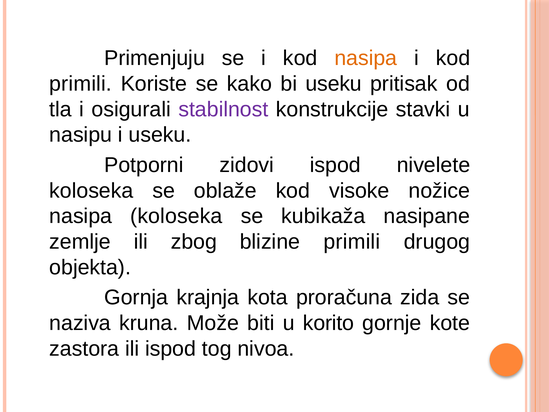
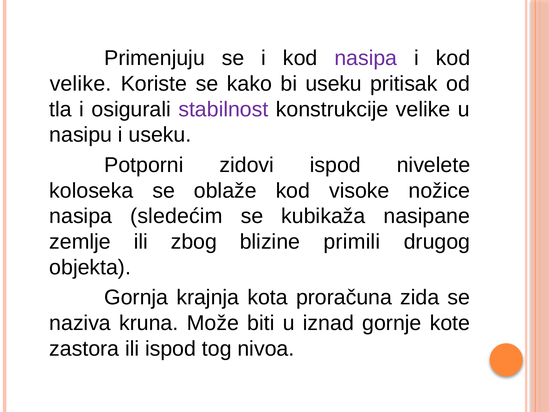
nasipa colour: orange -> purple (366, 58)
primili: primili -> velike (81, 84)
konstrukcije stavki: stavki -> velike (423, 109)
nasipa koloseka: koloseka -> sledećim (176, 216)
korito: korito -> iznad (328, 323)
